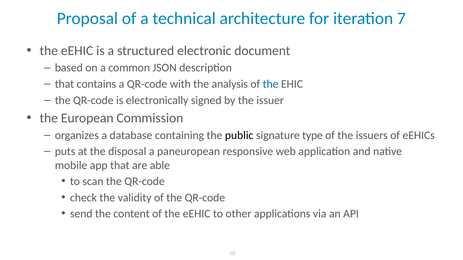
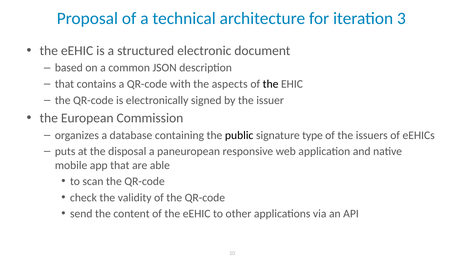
7: 7 -> 3 (401, 18)
analysis: analysis -> aspects (230, 84)
the colour: blue -> black (271, 84)
